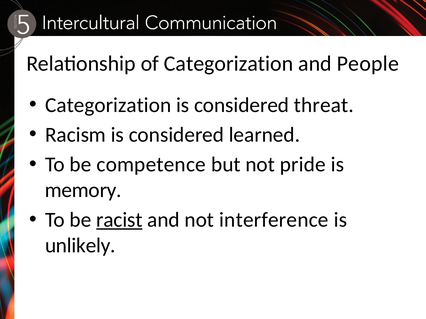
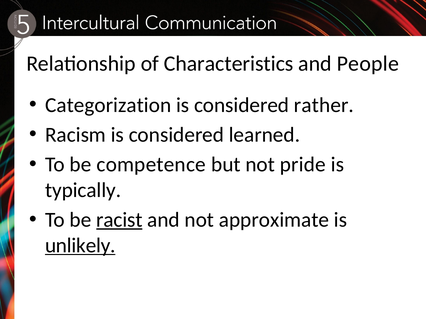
of Categorization: Categorization -> Characteristics (229, 64)
threat: threat -> rather (324, 105)
memory: memory -> typically (83, 190)
interference: interference -> approximate (274, 220)
unlikely underline: none -> present (80, 246)
